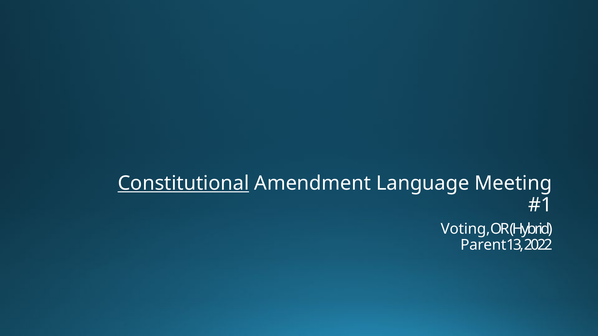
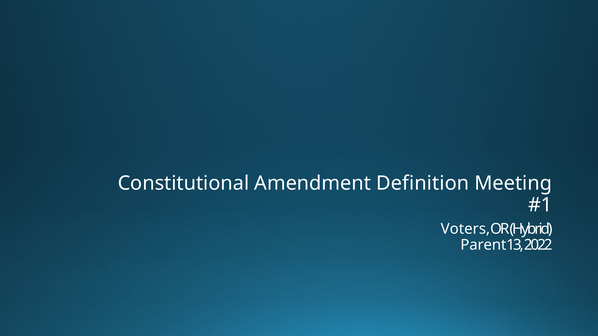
Constitutional underline: present -> none (183, 184)
Language: Language -> Definition (423, 184)
Voting: Voting -> Voters (465, 229)
